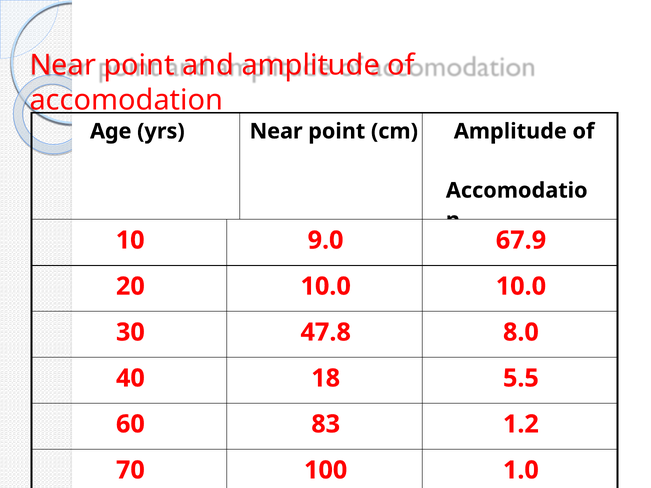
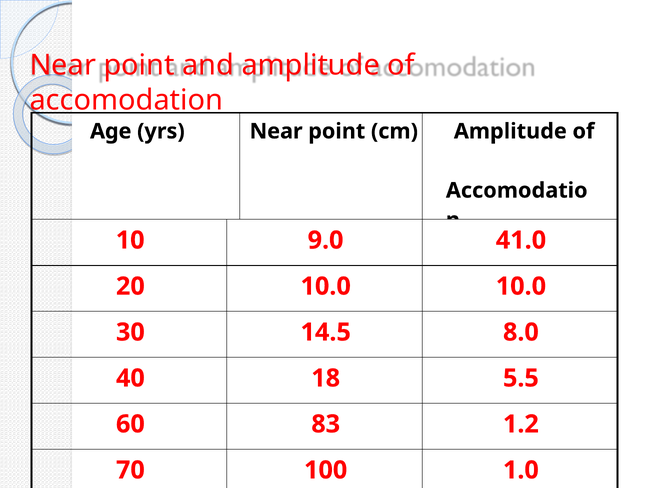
67.9: 67.9 -> 41.0 (521, 240)
47.8: 47.8 -> 14.5 (326, 332)
